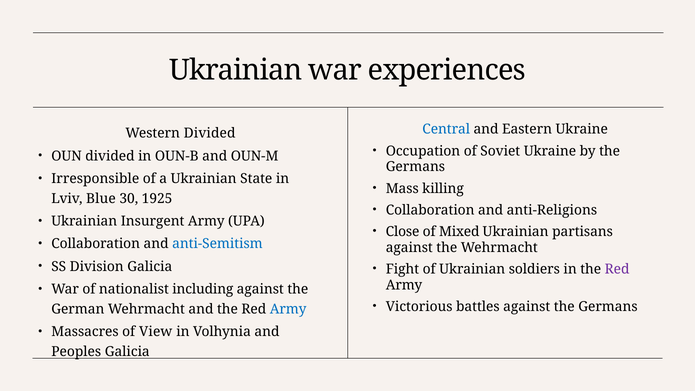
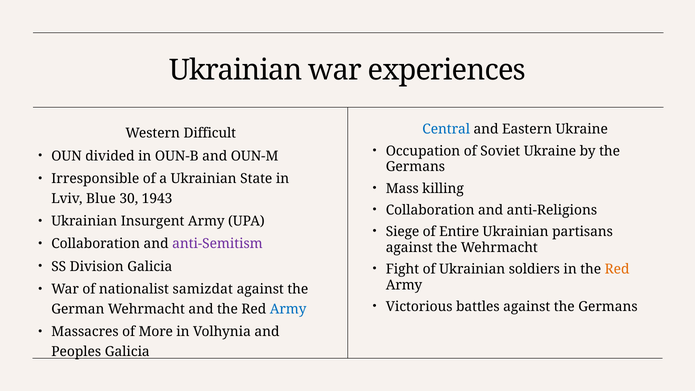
Western Divided: Divided -> Difficult (210, 133)
1925: 1925 -> 1943 (157, 199)
Close: Close -> Siege (403, 232)
Mixed: Mixed -> Entire (459, 232)
anti-Semitism colour: blue -> purple (217, 244)
Red colour: purple -> orange (617, 269)
including: including -> samizdat (203, 289)
View: View -> More (156, 332)
